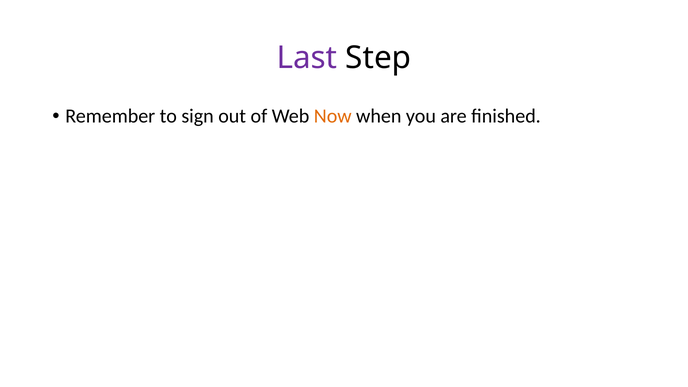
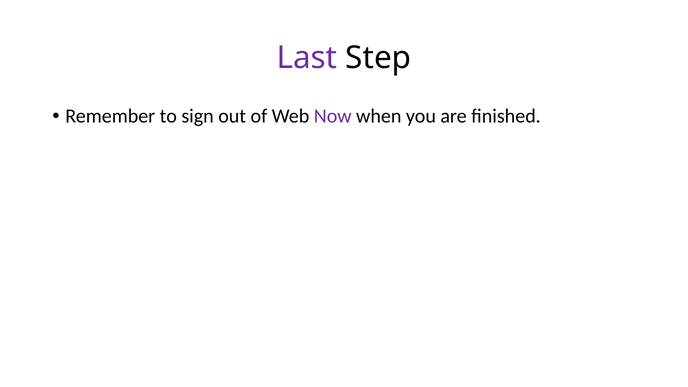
Now colour: orange -> purple (333, 116)
